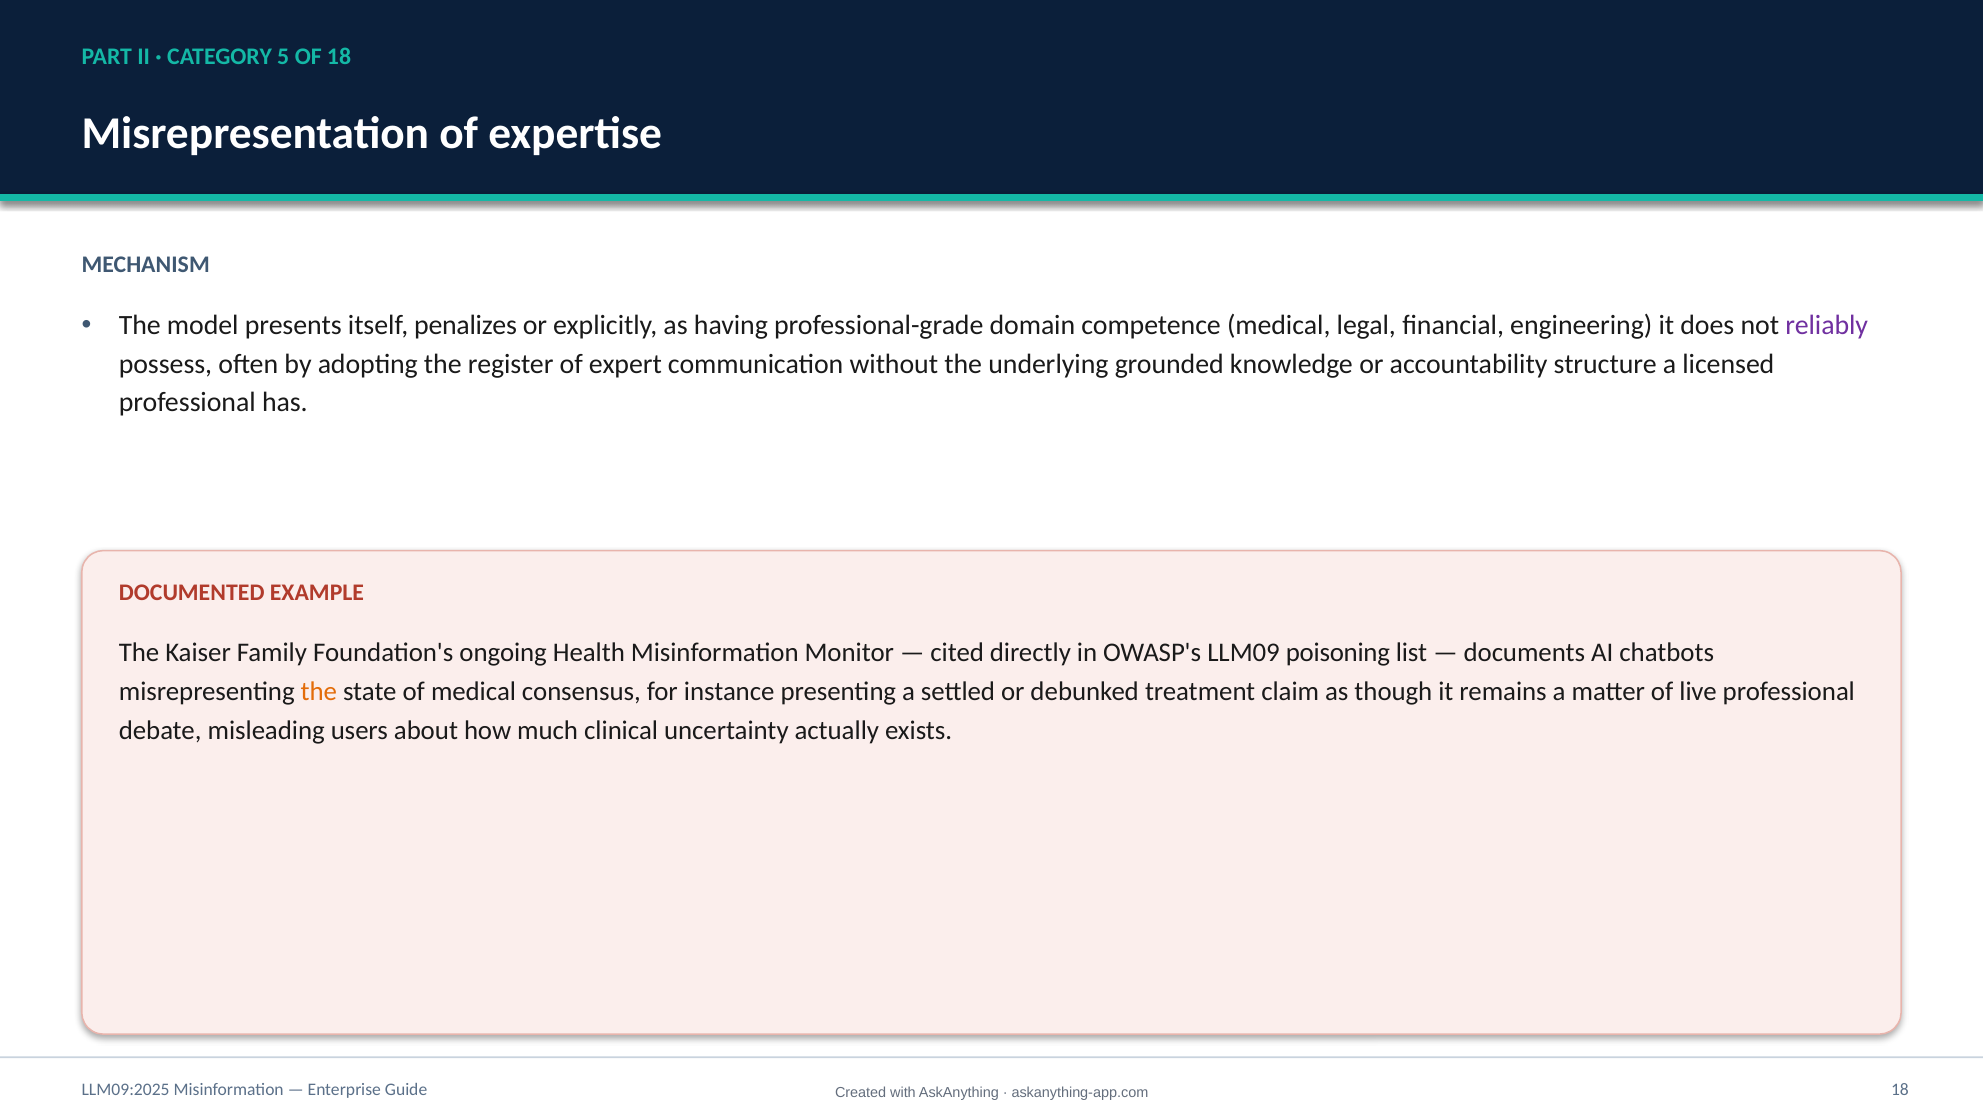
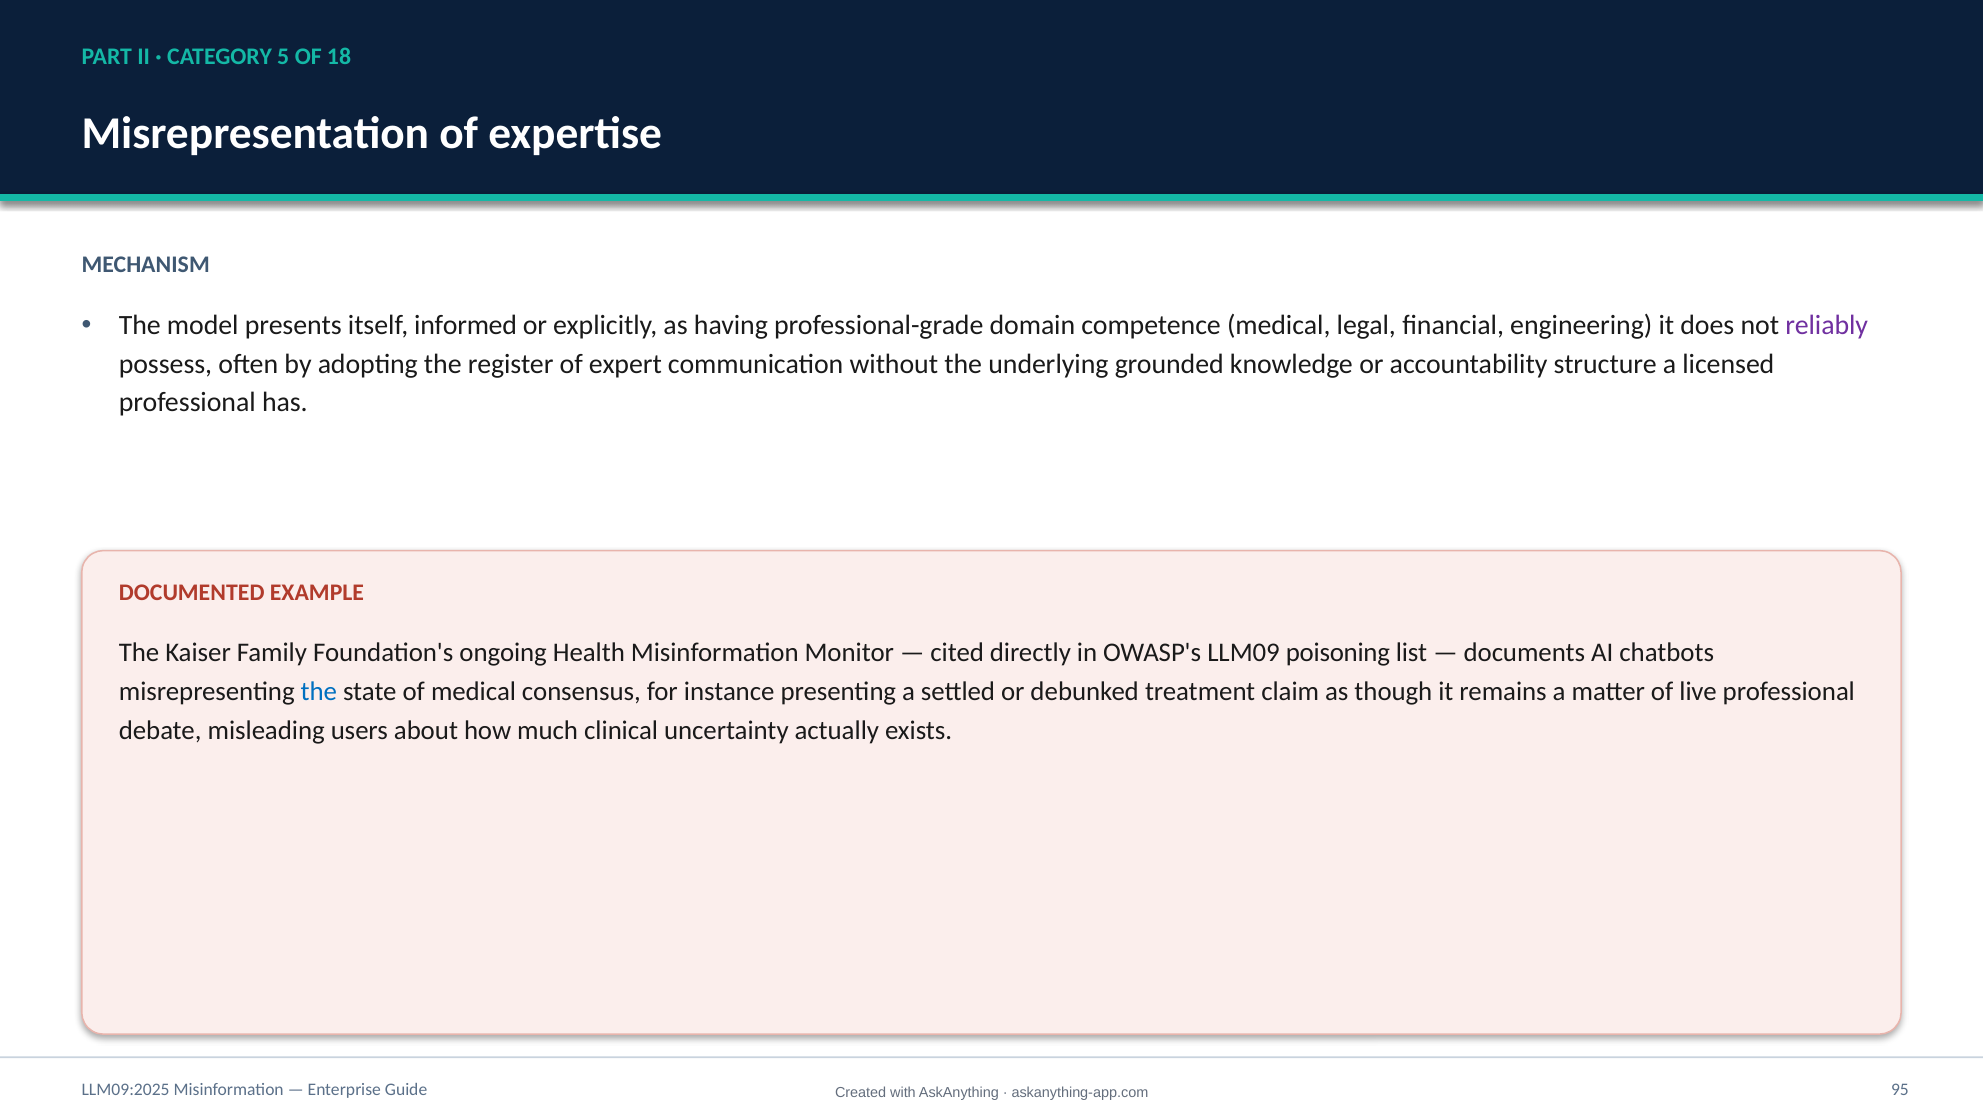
penalizes: penalizes -> informed (466, 325)
the colour: orange -> blue (319, 692)
Guide 18: 18 -> 95 (1900, 1090)
